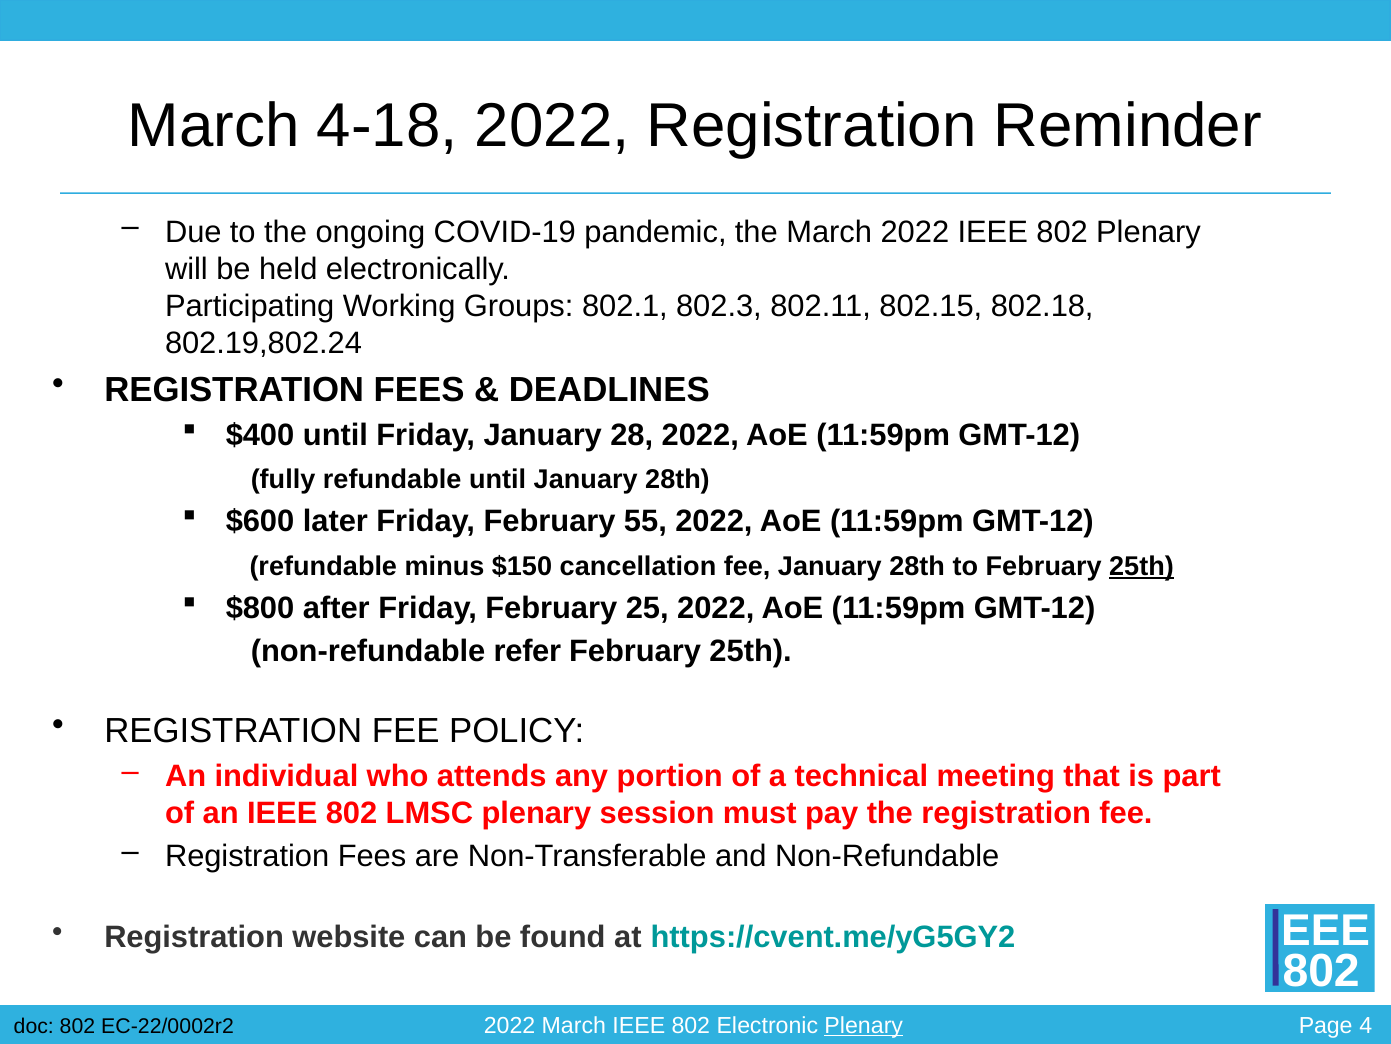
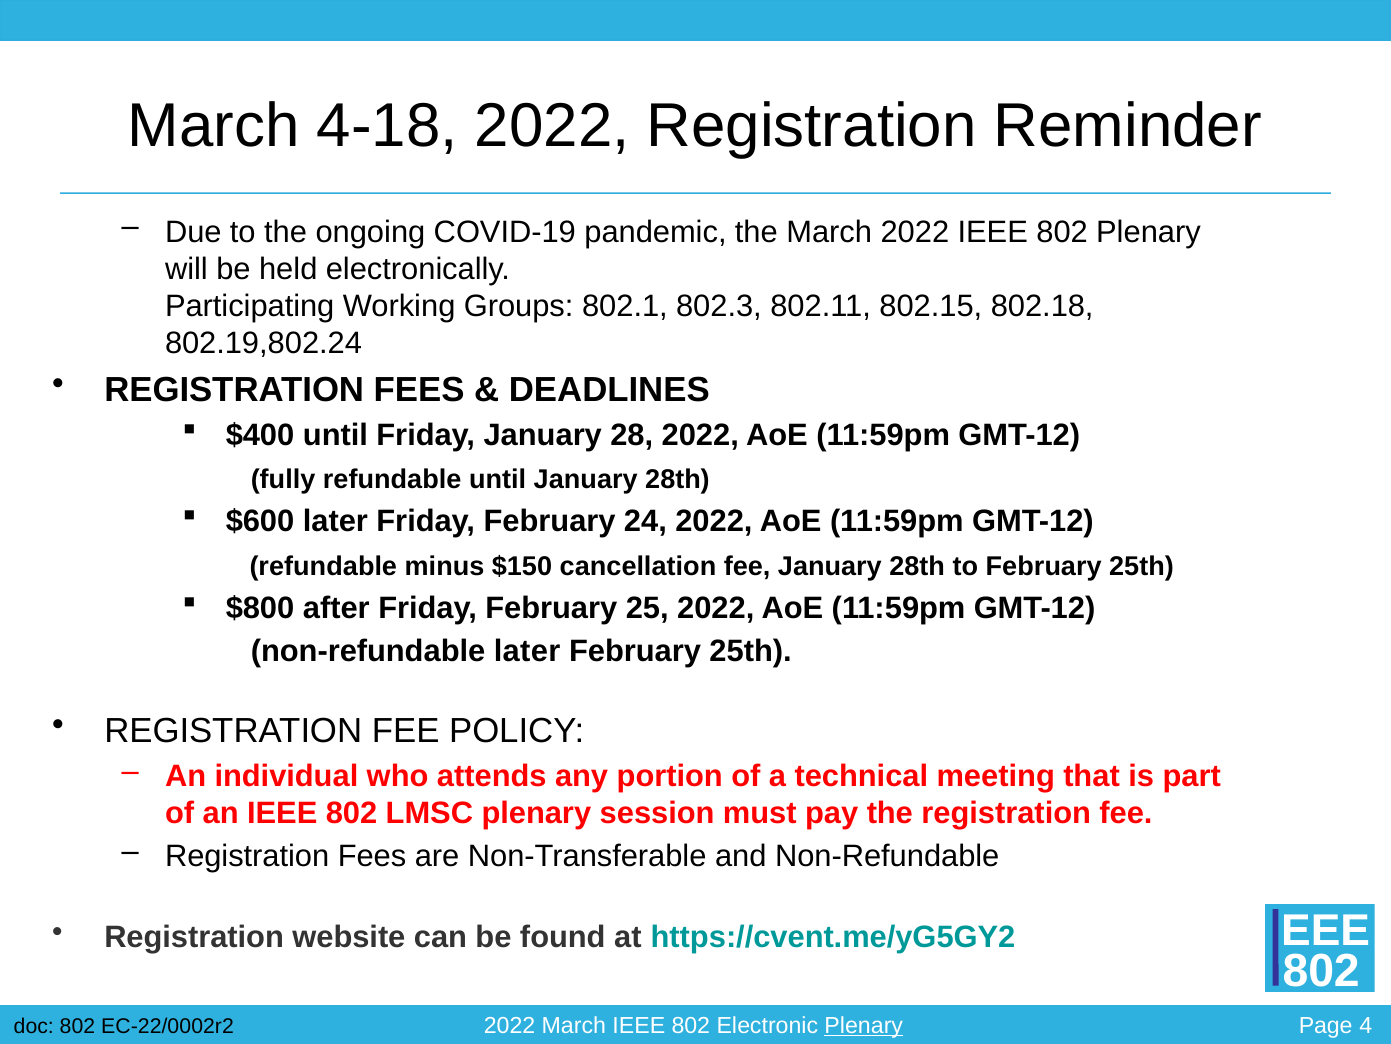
55: 55 -> 24 (645, 521)
25th underline: present -> none (1141, 566)
non-refundable refer: refer -> later (527, 651)
